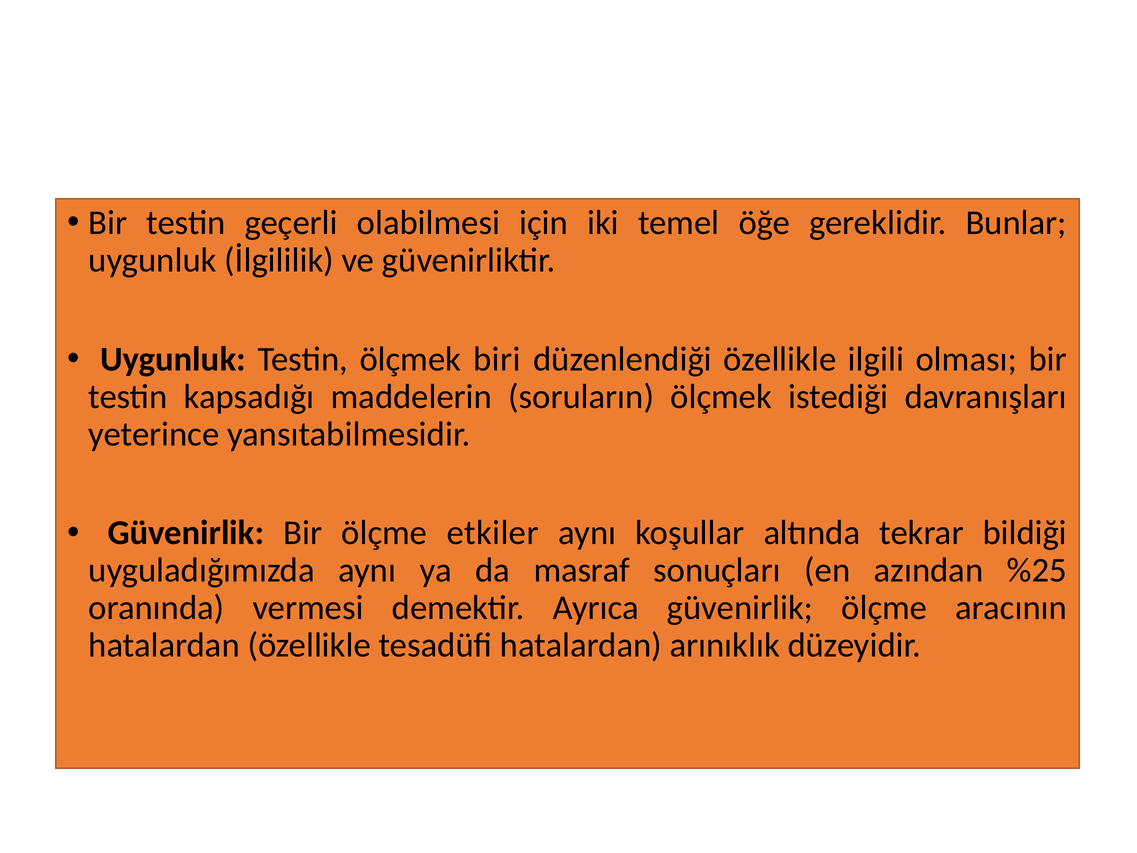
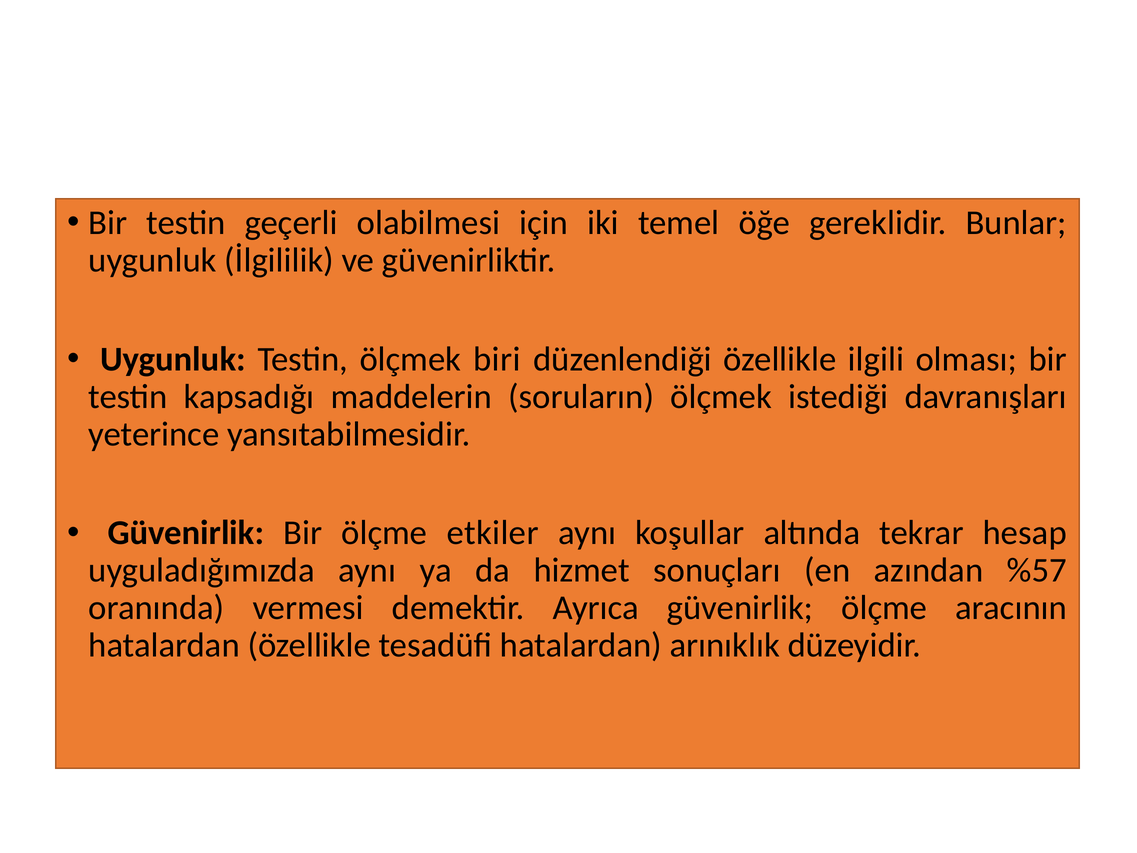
bildiği: bildiği -> hesap (1025, 533)
masraf: masraf -> hizmet (582, 570)
%25: %25 -> %57 (1037, 570)
